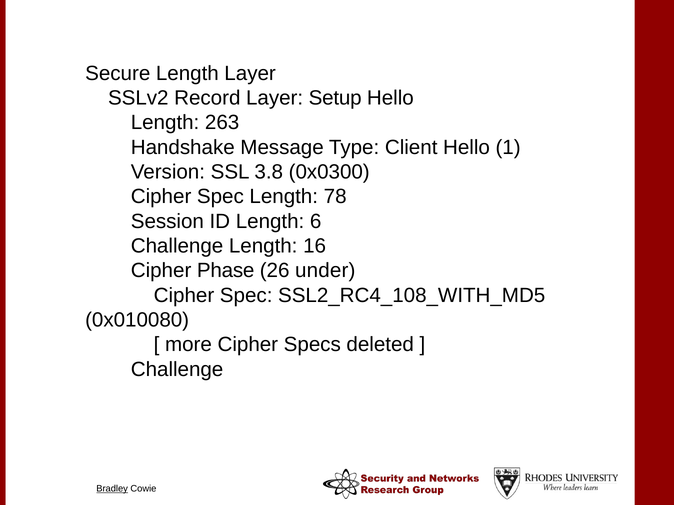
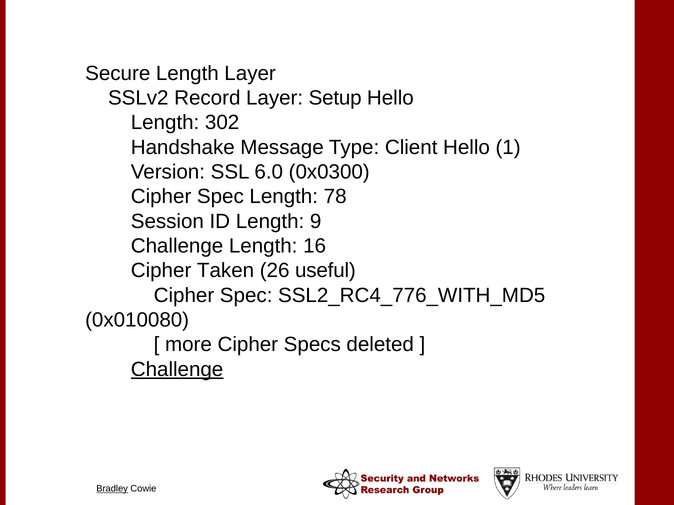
263: 263 -> 302 (222, 123)
3.8: 3.8 -> 6.0 (269, 172)
6: 6 -> 9 (316, 222)
Phase: Phase -> Taken (226, 271)
under: under -> useful (325, 271)
SSL2_RC4_108_WITH_MD5: SSL2_RC4_108_WITH_MD5 -> SSL2_RC4_776_WITH_MD5 (412, 296)
Challenge underline: none -> present (177, 370)
